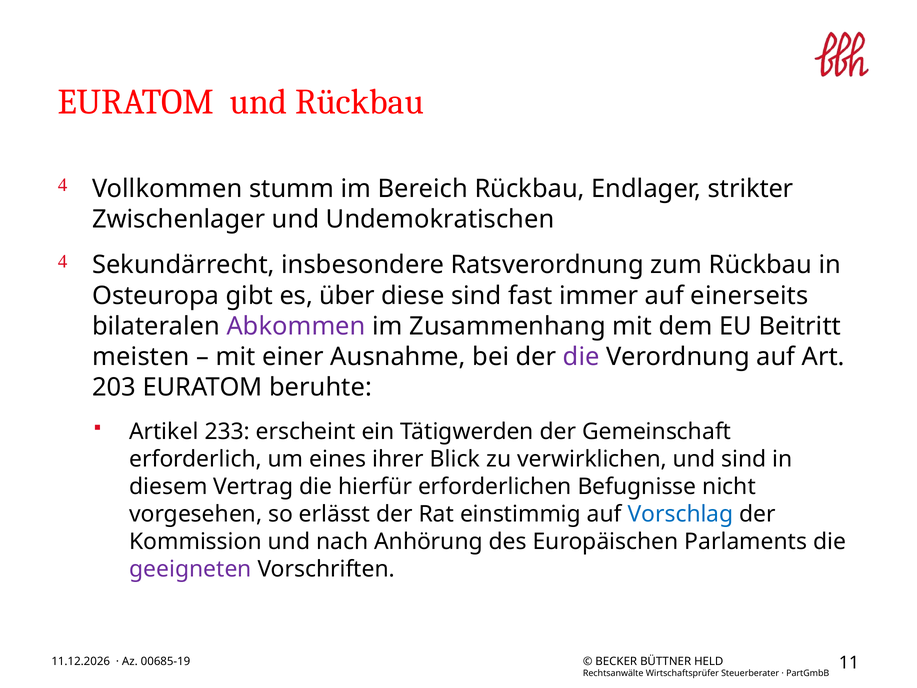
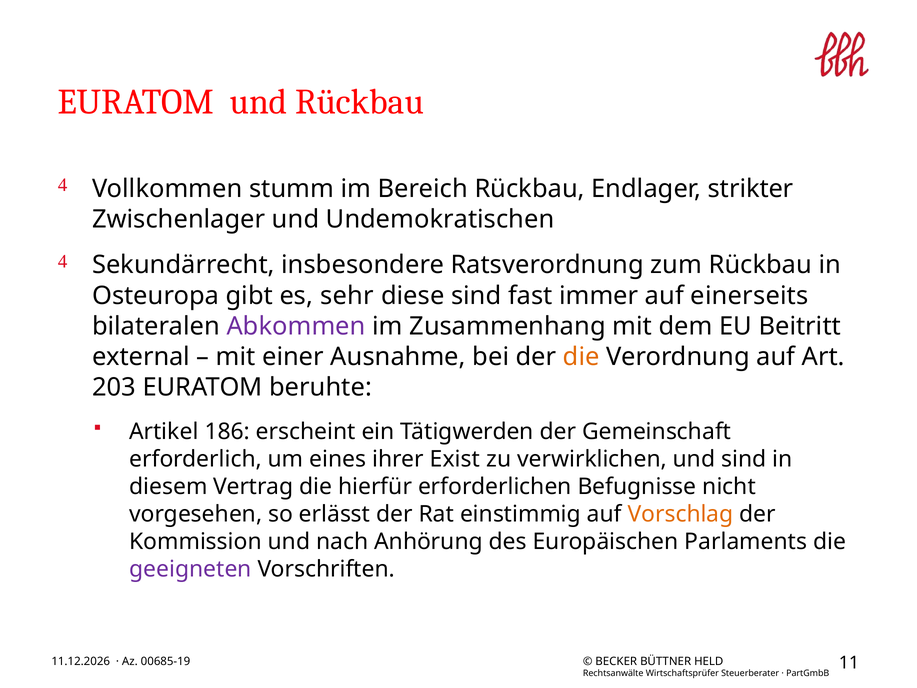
über: über -> sehr (347, 296)
meisten: meisten -> external (141, 357)
die colour: purple -> orange (581, 357)
233: 233 -> 186 (227, 431)
Blick: Blick -> Exist (455, 459)
Vorschlag colour: blue -> orange (681, 514)
